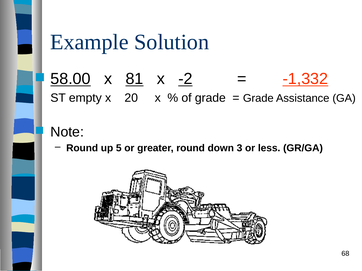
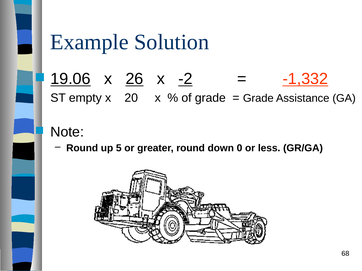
58.00: 58.00 -> 19.06 (71, 79)
81: 81 -> 26 (135, 79)
3: 3 -> 0 (239, 148)
